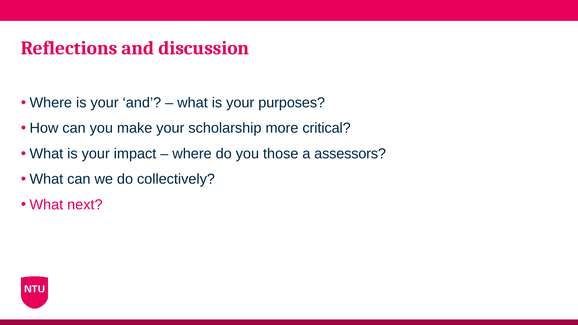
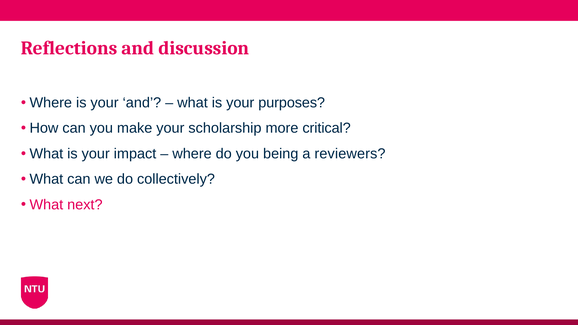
those: those -> being (281, 154)
assessors: assessors -> reviewers (350, 154)
